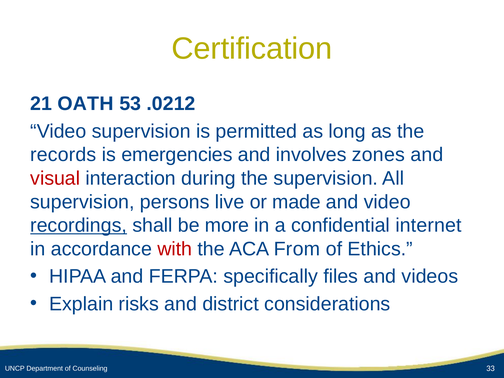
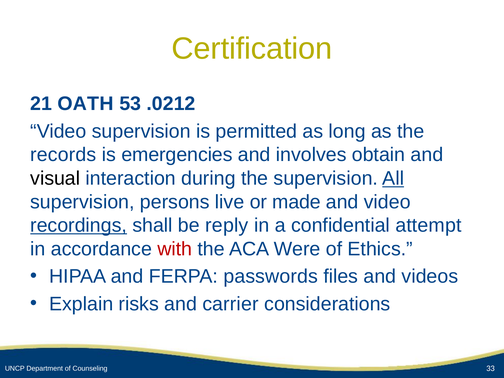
zones: zones -> obtain (379, 155)
visual colour: red -> black (55, 178)
All underline: none -> present (393, 178)
more: more -> reply (227, 225)
internet: internet -> attempt (428, 225)
From: From -> Were (297, 249)
specifically: specifically -> passwords (271, 276)
district: district -> carrier (231, 304)
